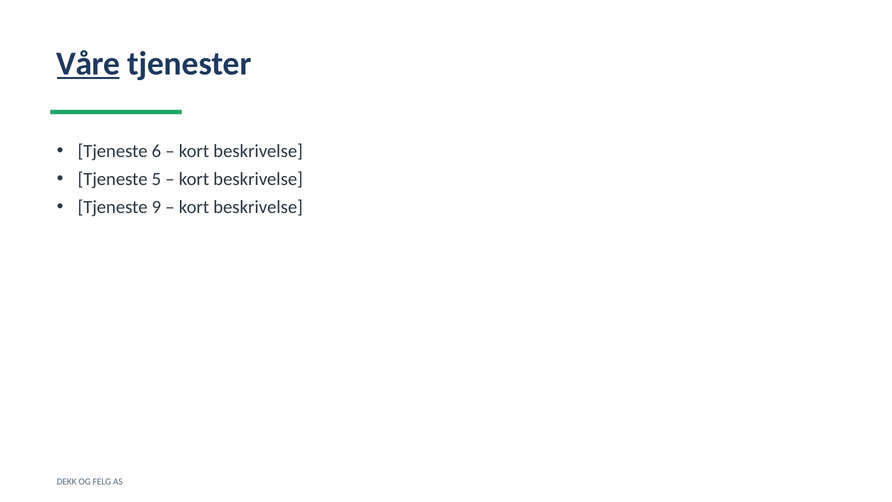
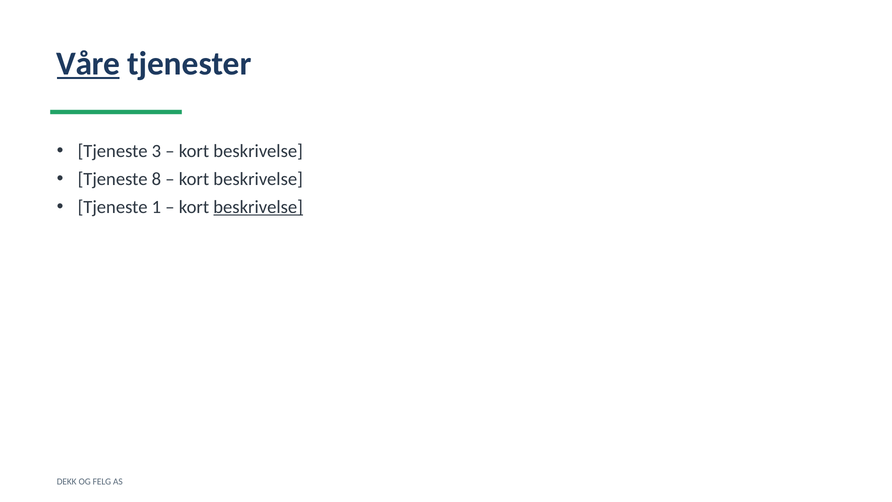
6: 6 -> 3 (156, 151)
5: 5 -> 8 (156, 179)
9: 9 -> 1 (156, 207)
beskrivelse underline: none -> present (258, 207)
